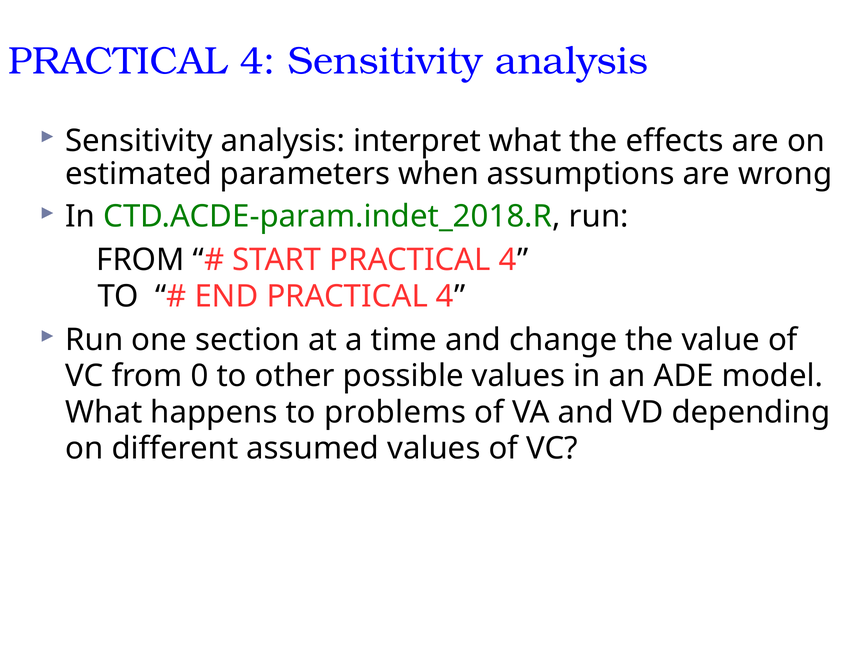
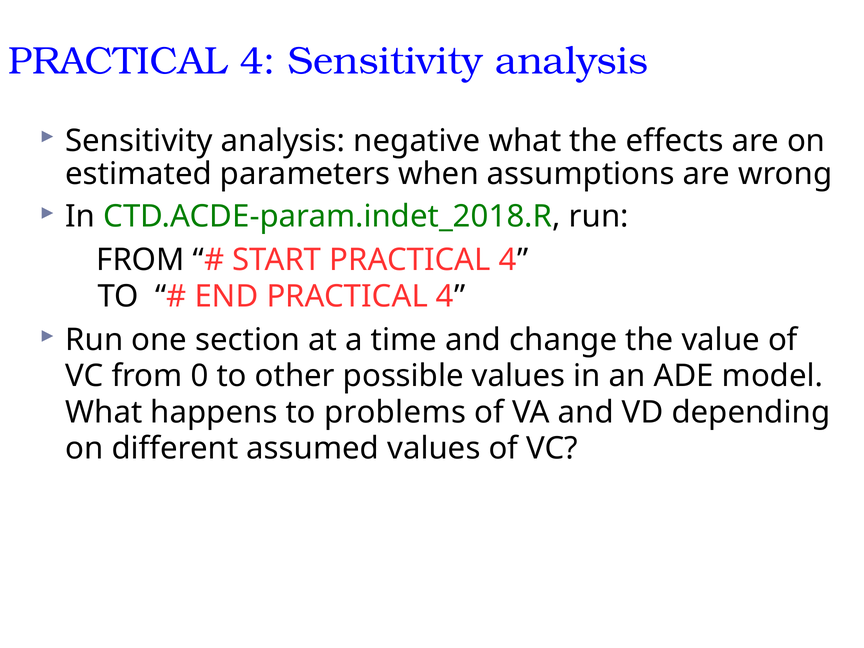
interpret: interpret -> negative (417, 141)
